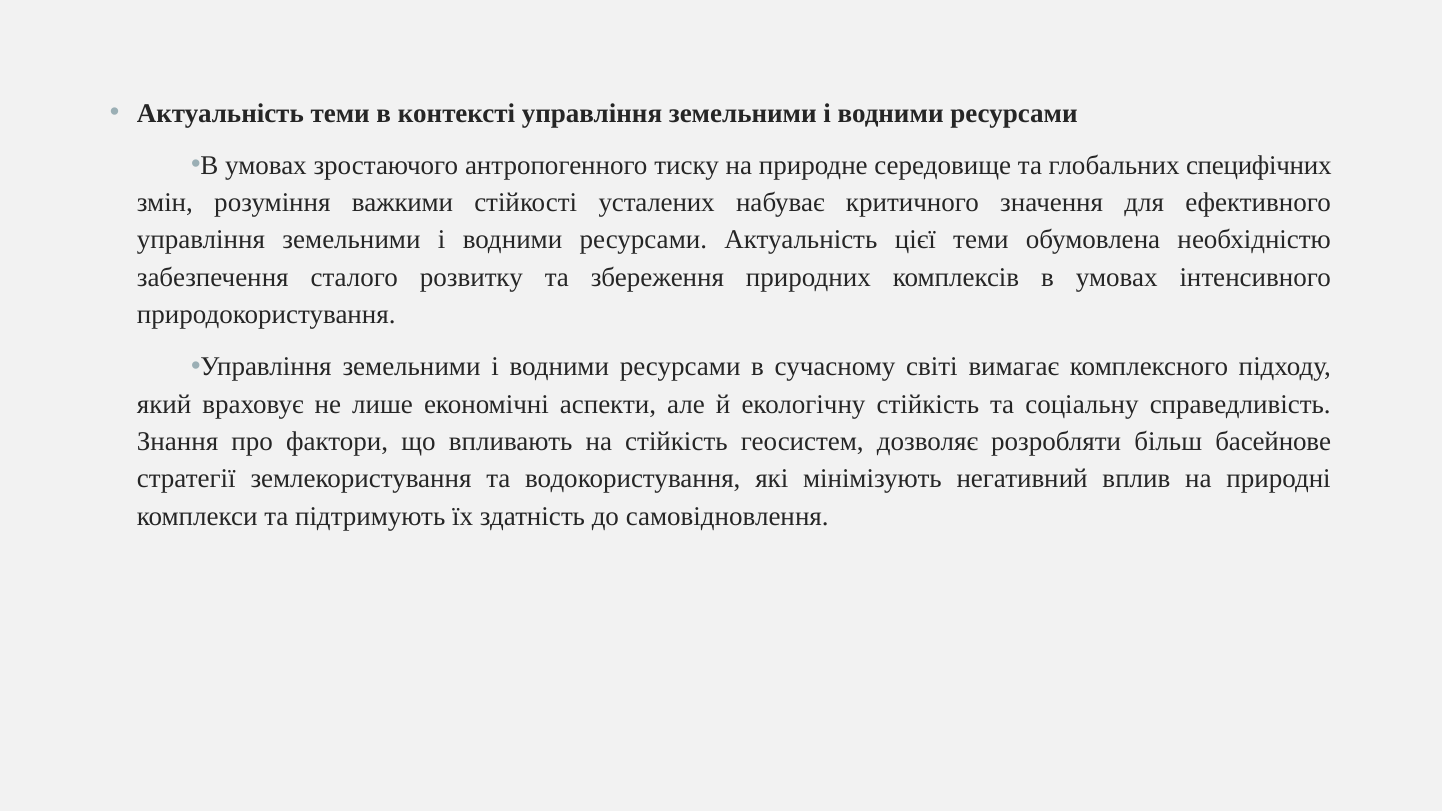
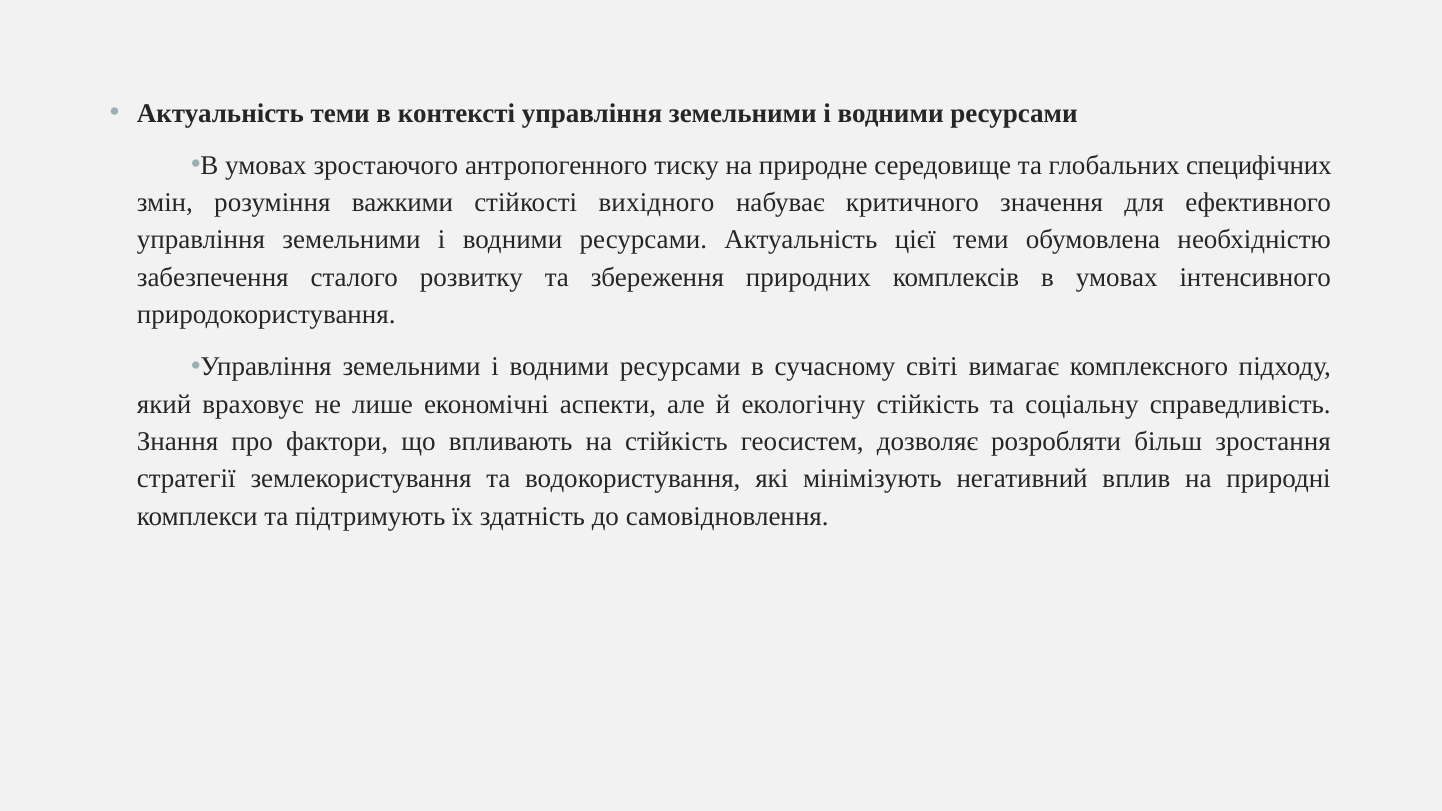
усталених: усталених -> вихідного (656, 203)
басейнове: басейнове -> зростання (1273, 442)
